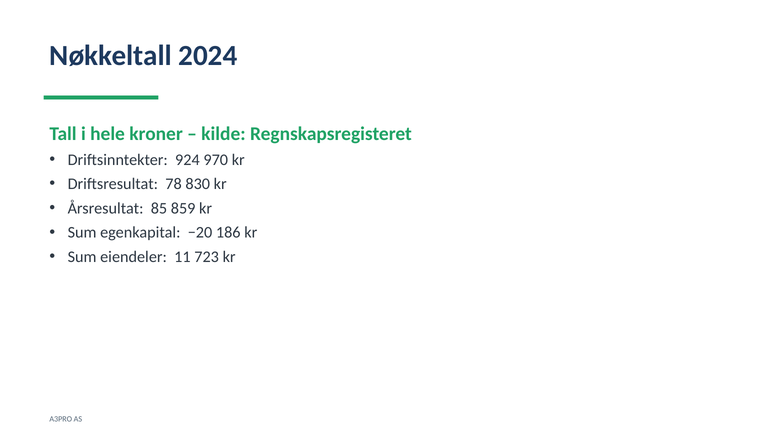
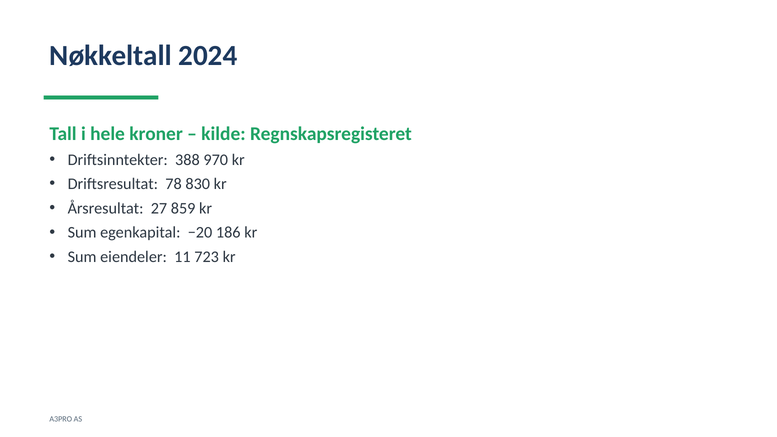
924: 924 -> 388 (187, 160)
85: 85 -> 27 (159, 208)
